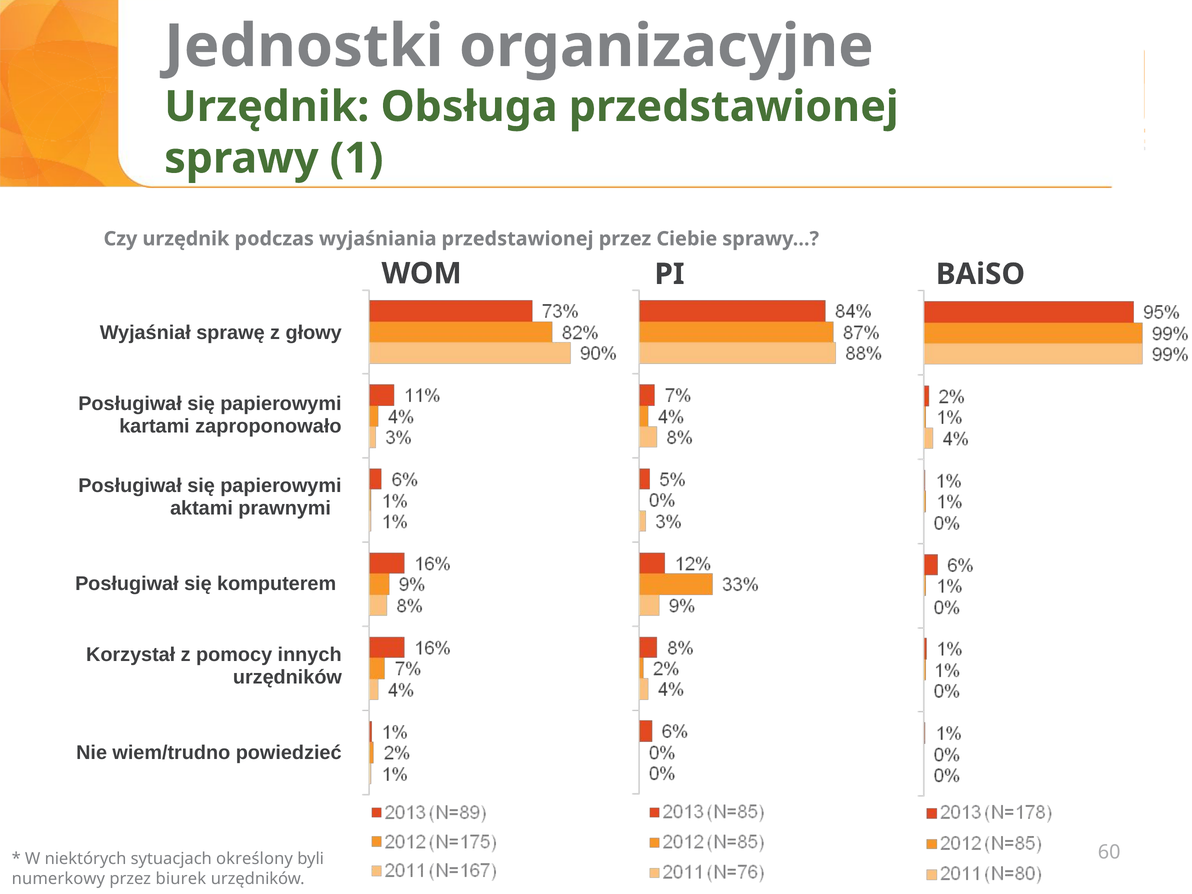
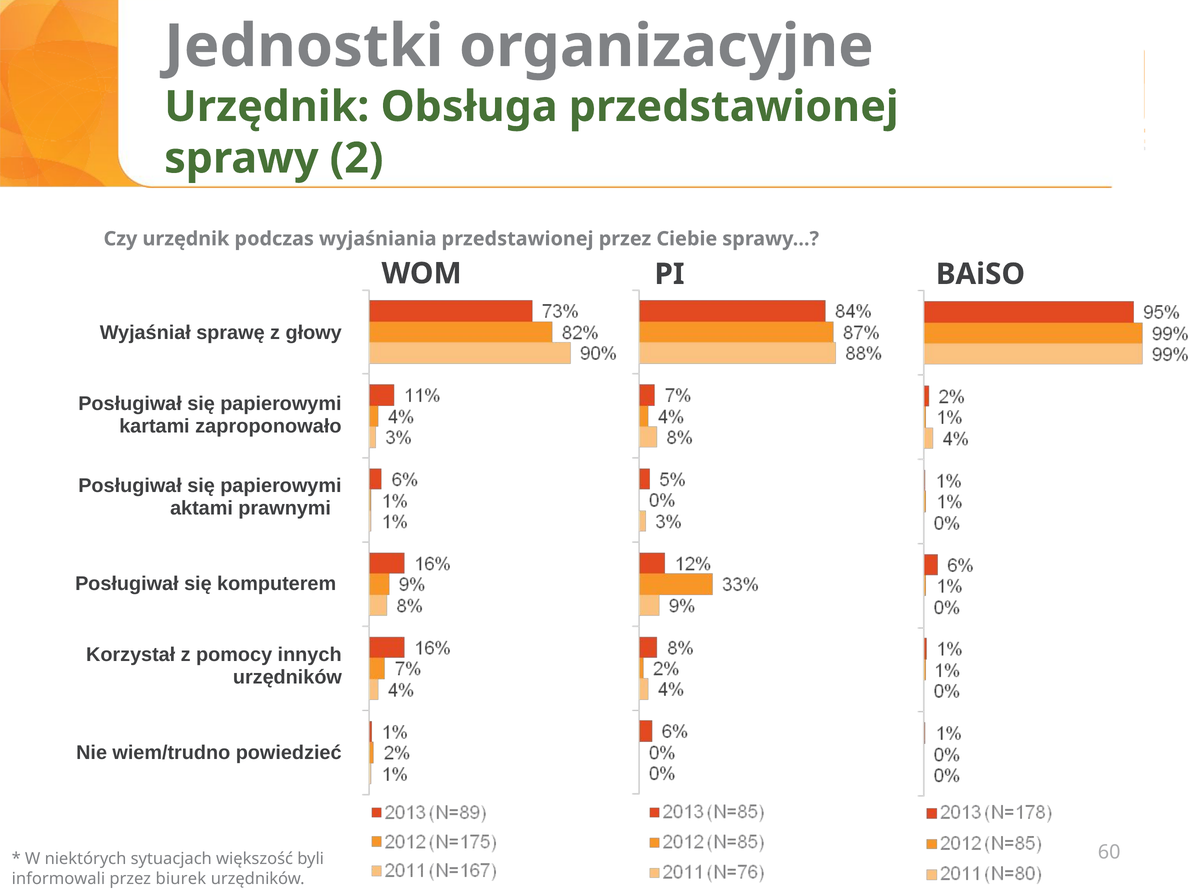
1: 1 -> 2 (357, 158)
określony: określony -> większość (255, 859)
numerkowy: numerkowy -> informowali (58, 879)
